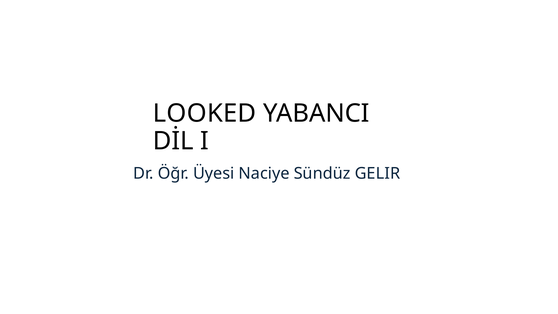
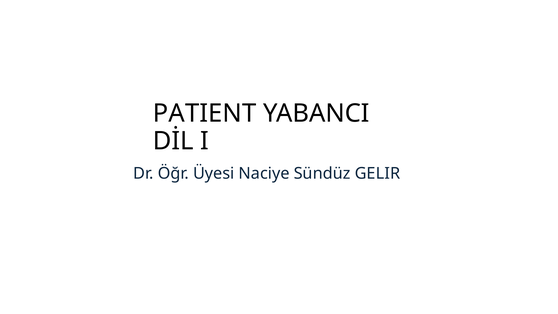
LOOKED: LOOKED -> PATIENT (205, 113)
